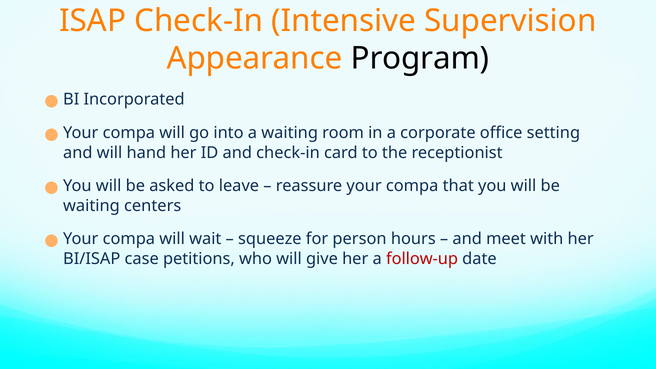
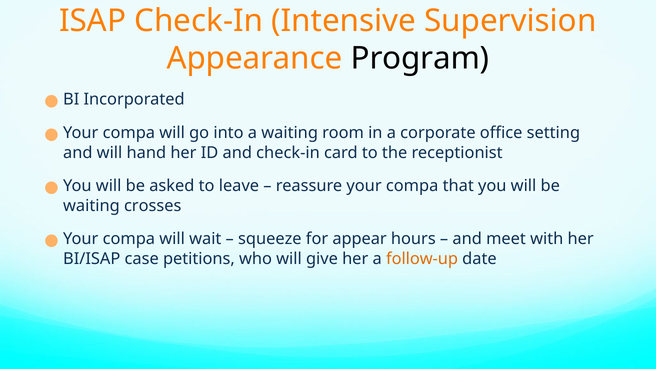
centers: centers -> crosses (153, 206)
person: person -> appear (360, 239)
follow-up colour: red -> orange (422, 259)
